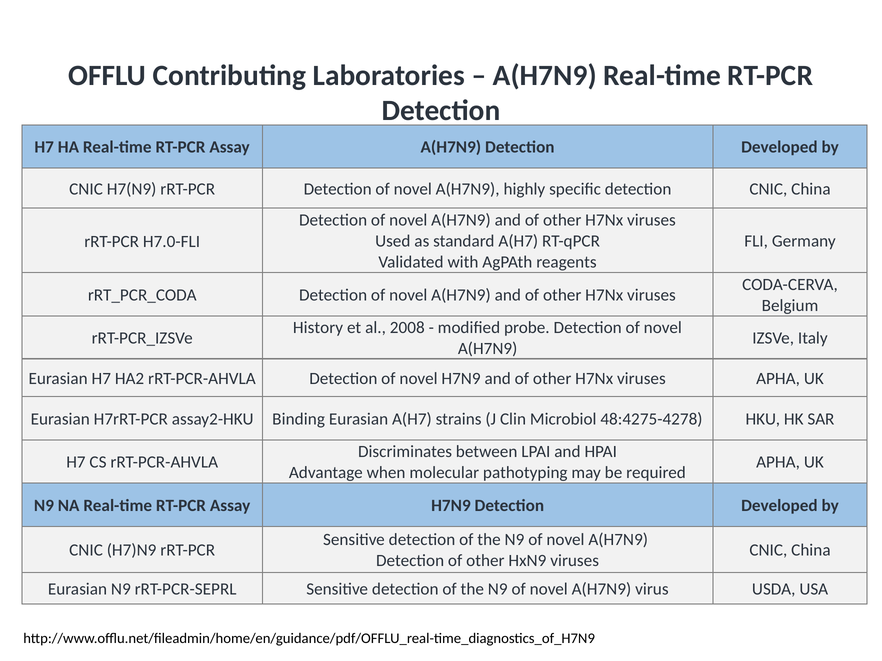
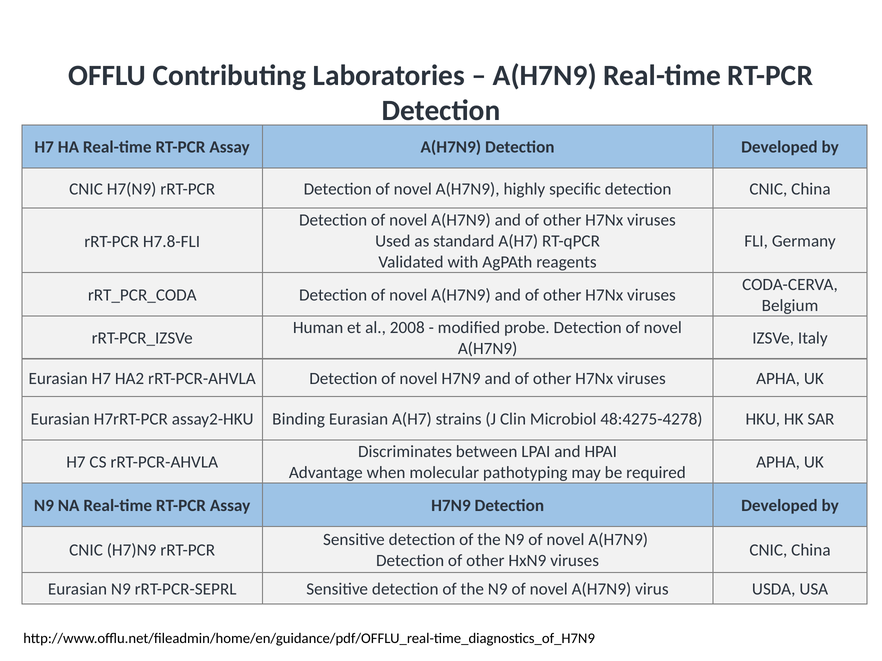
H7.0-FLI: H7.0-FLI -> H7.8-FLI (172, 242)
History: History -> Human (318, 328)
